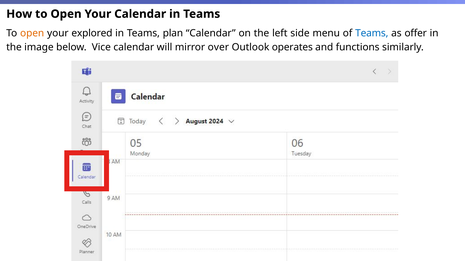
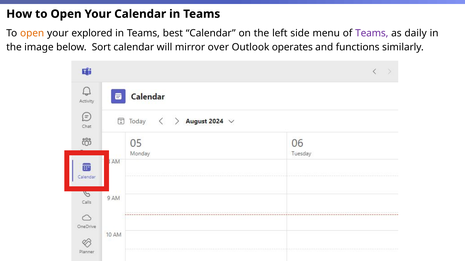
plan: plan -> best (173, 33)
Teams colour: blue -> purple (372, 33)
offer: offer -> daily (416, 33)
Vice: Vice -> Sort (101, 47)
